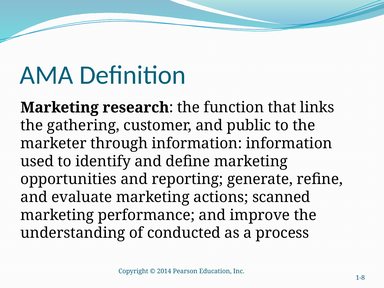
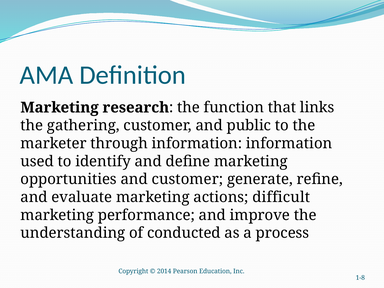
and reporting: reporting -> customer (187, 179)
scanned: scanned -> difficult (281, 197)
